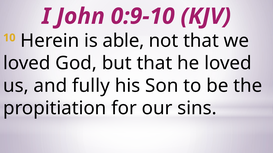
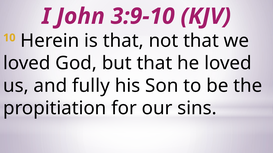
0:9-10: 0:9-10 -> 3:9-10 (143, 16)
is able: able -> that (123, 41)
